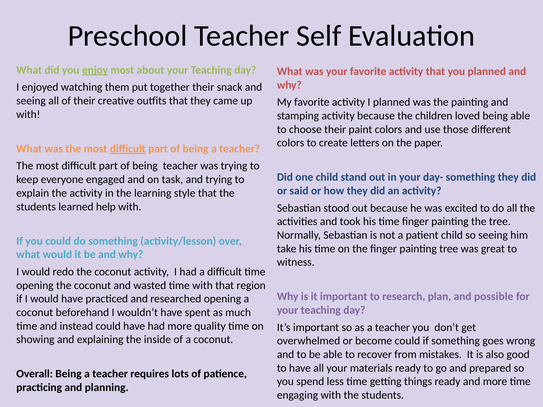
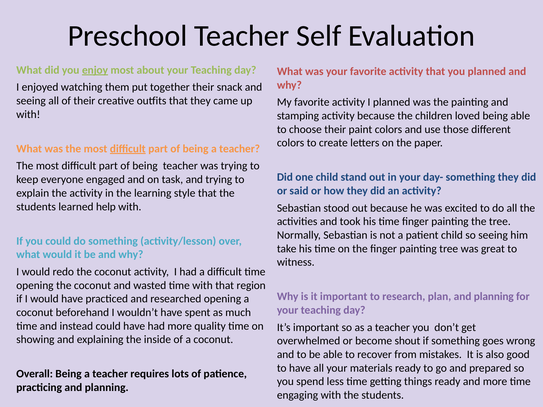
plan and possible: possible -> planning (494, 297)
become could: could -> shout (407, 341)
